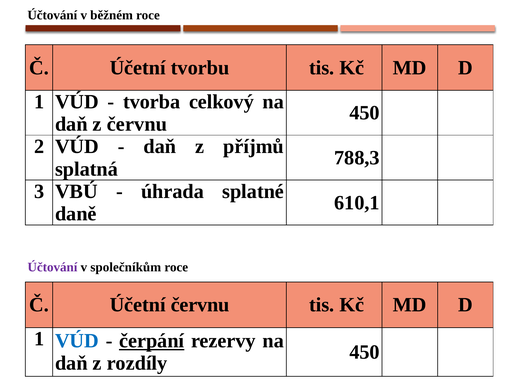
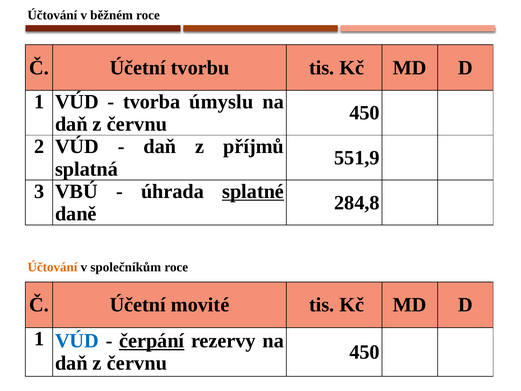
celkový: celkový -> úmyslu (221, 102)
788,3: 788,3 -> 551,9 (357, 158)
splatné underline: none -> present (253, 191)
610,1: 610,1 -> 284,8 (357, 203)
Účtování colour: purple -> orange (52, 267)
Účetní červnu: červnu -> movité (200, 305)
rozdíly: rozdíly -> červnu (137, 363)
